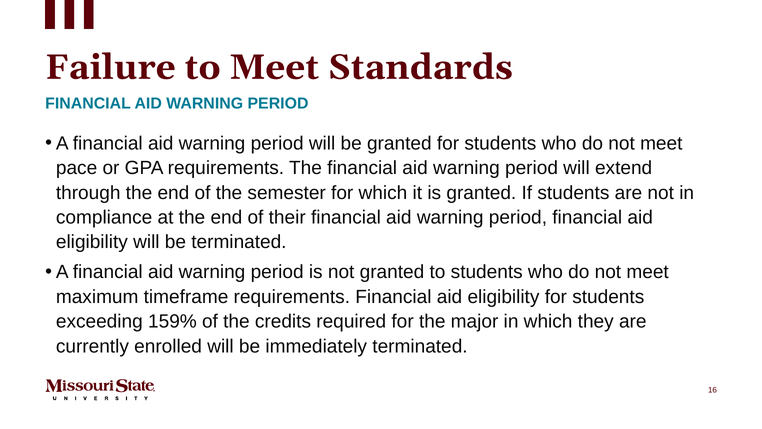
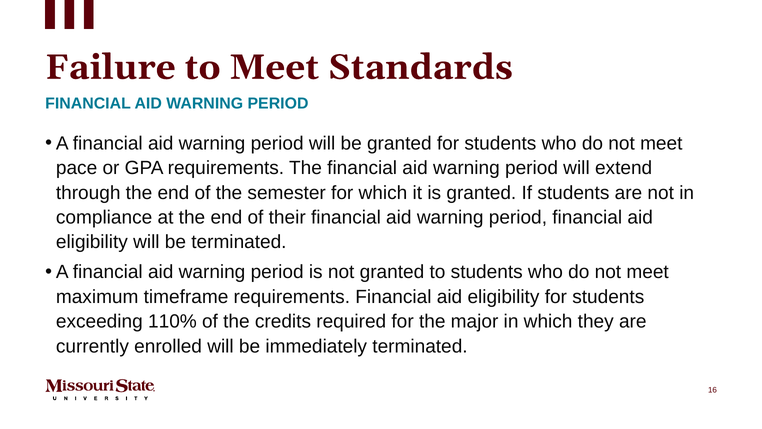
159%: 159% -> 110% (172, 321)
